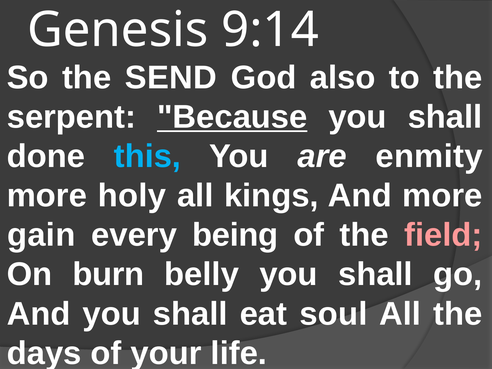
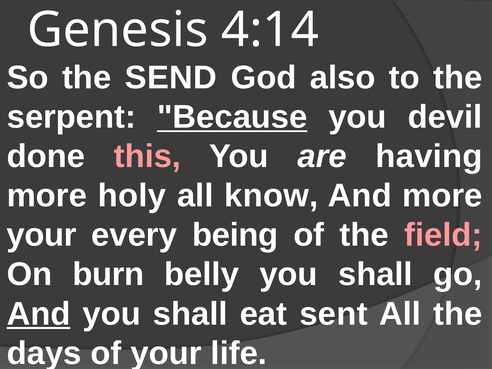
9:14: 9:14 -> 4:14 (270, 30)
shall: shall -> devil (445, 117)
this colour: light blue -> pink (147, 156)
enmity: enmity -> having (429, 156)
kings: kings -> know (271, 196)
gain: gain -> your (42, 235)
And underline: none -> present (39, 314)
soul: soul -> sent (334, 314)
